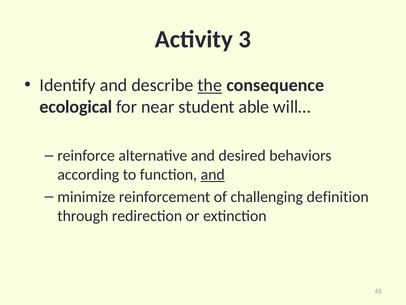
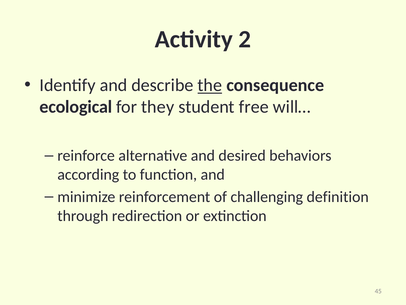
3: 3 -> 2 (245, 39)
near: near -> they (158, 107)
able: able -> free (254, 107)
and underline: present -> none (213, 174)
